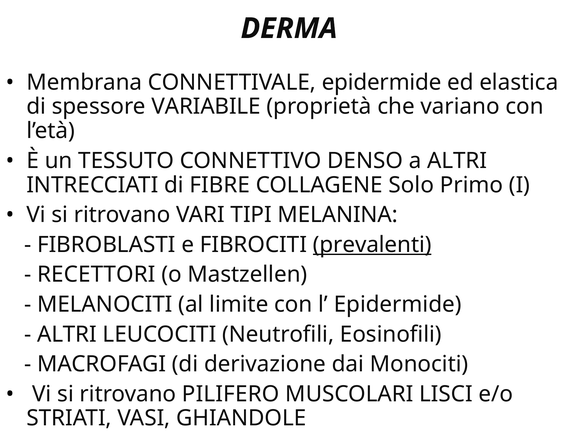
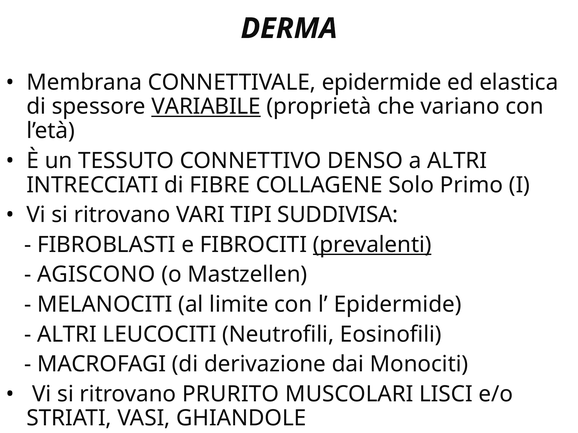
VARIABILE underline: none -> present (206, 107)
MELANINA: MELANINA -> SUDDIVISA (338, 215)
RECETTORI: RECETTORI -> AGISCONO (96, 275)
PILIFERO: PILIFERO -> PRURITO (231, 394)
